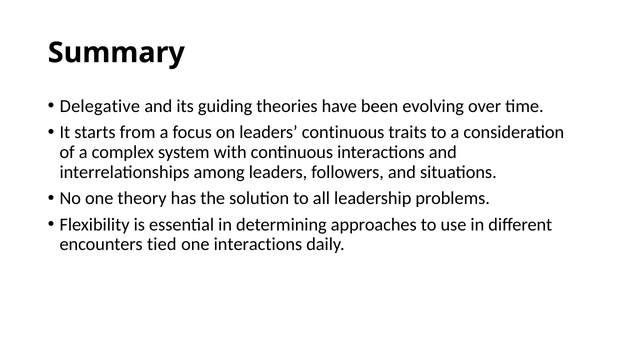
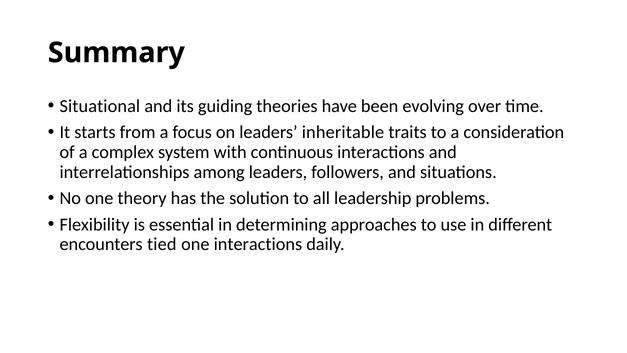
Delegative: Delegative -> Situational (100, 106)
leaders continuous: continuous -> inheritable (343, 132)
